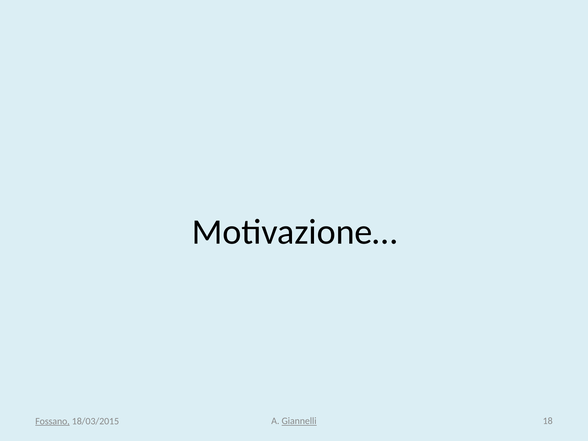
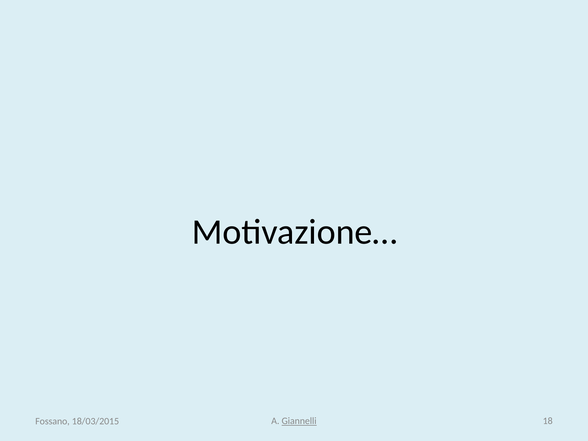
Fossano underline: present -> none (52, 421)
